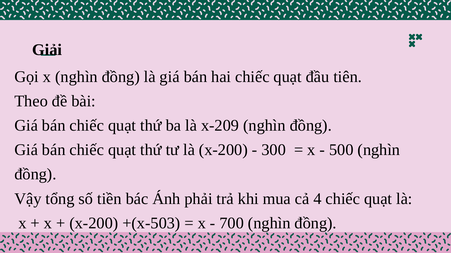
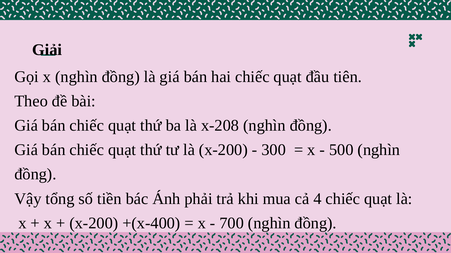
x-209: x-209 -> x-208 (220, 126)
+(x-503: +(x-503 -> +(x-400 (151, 224)
